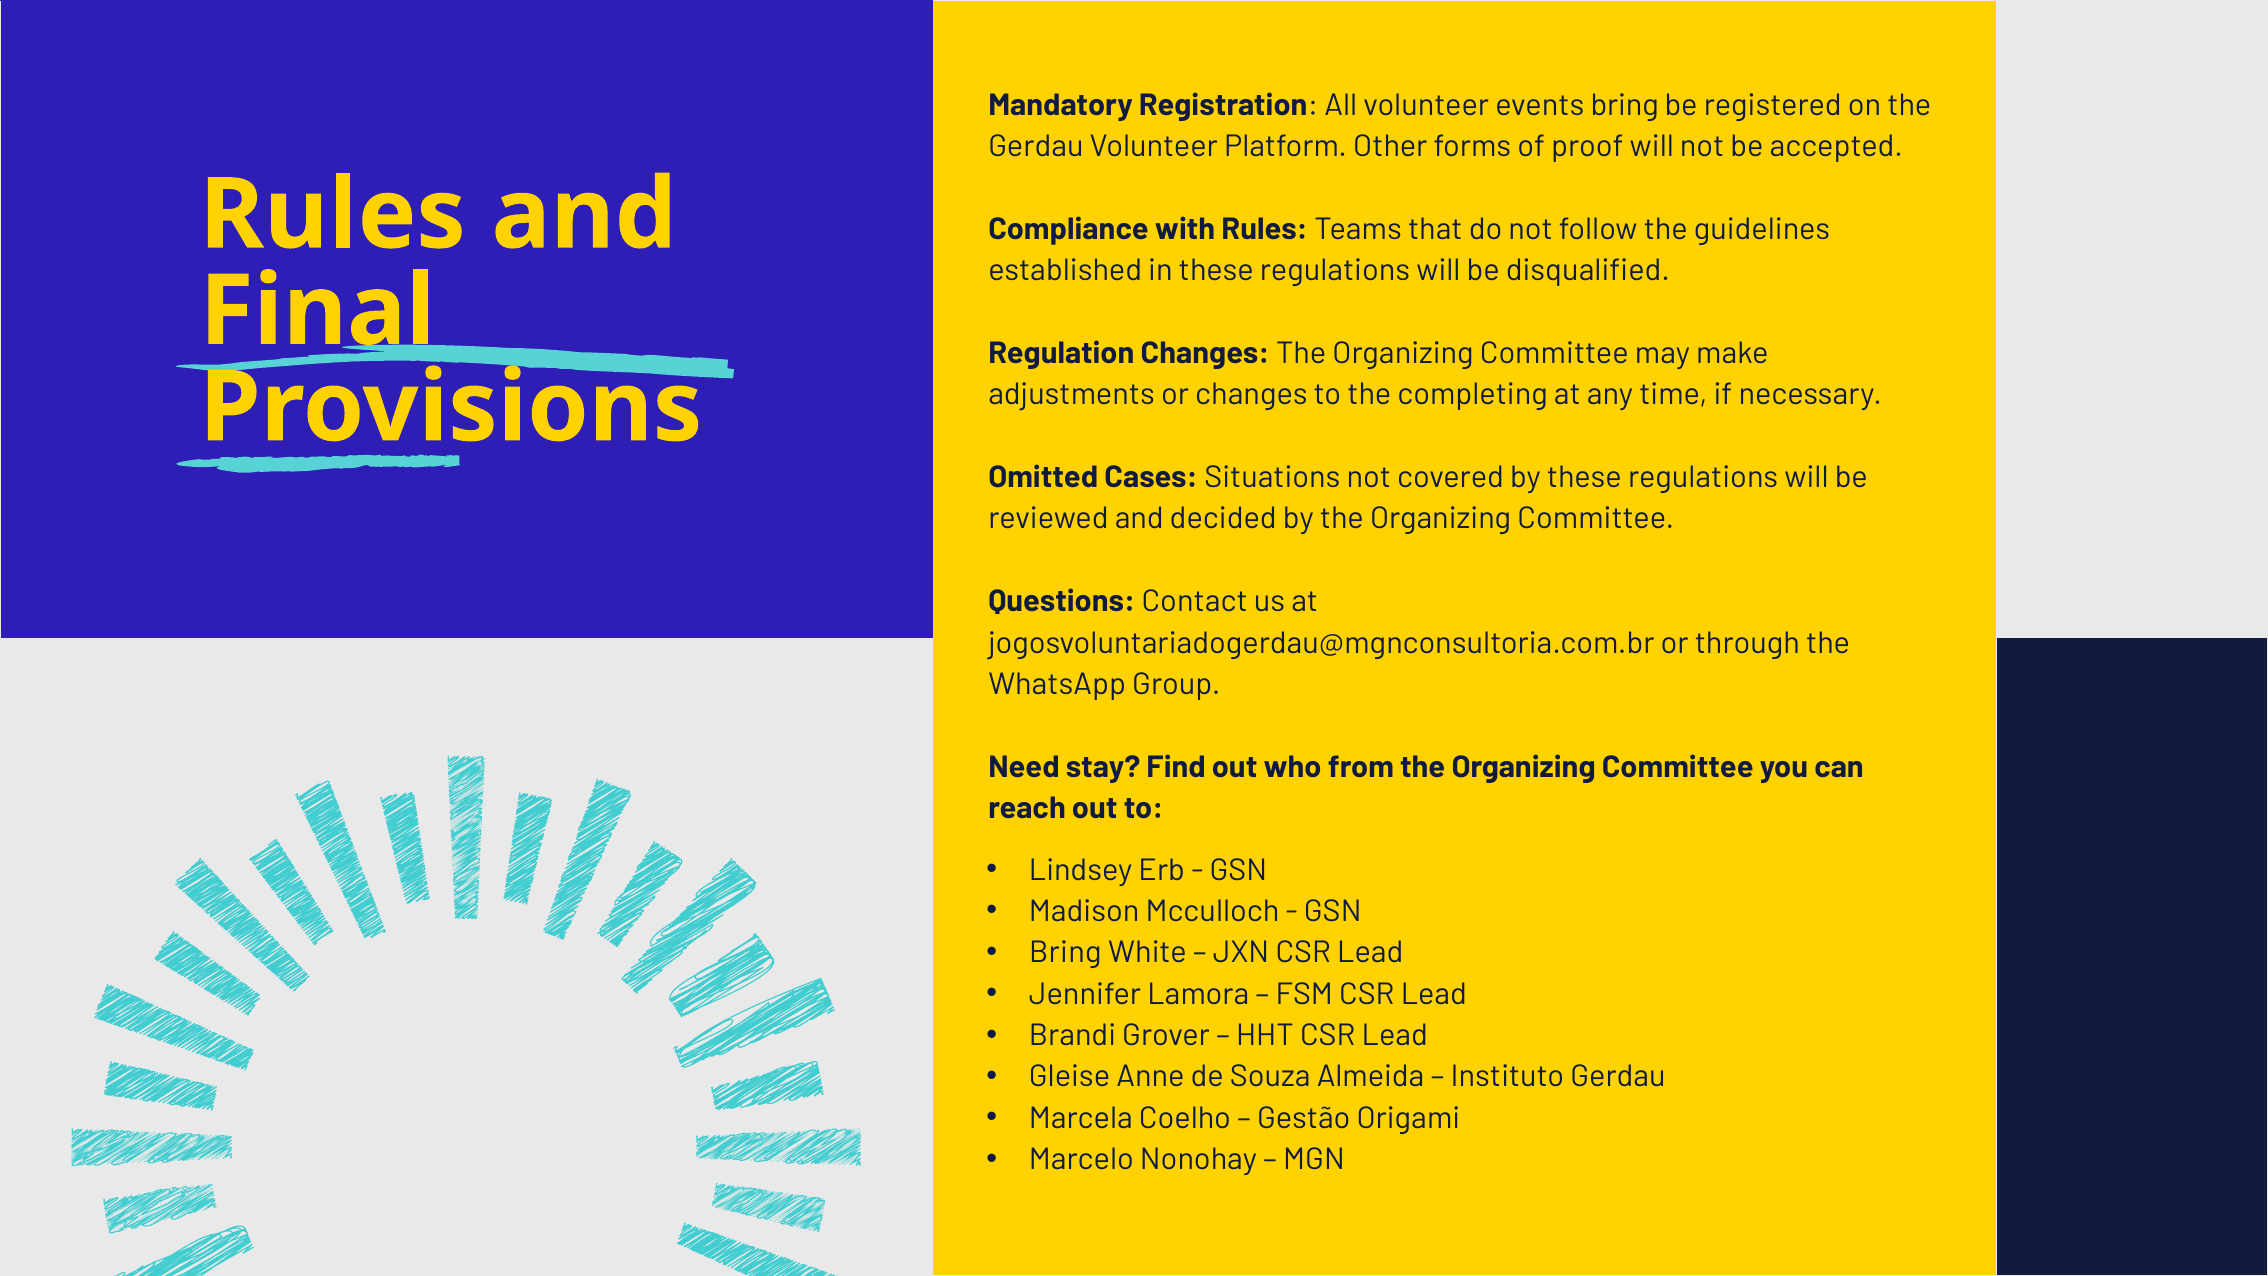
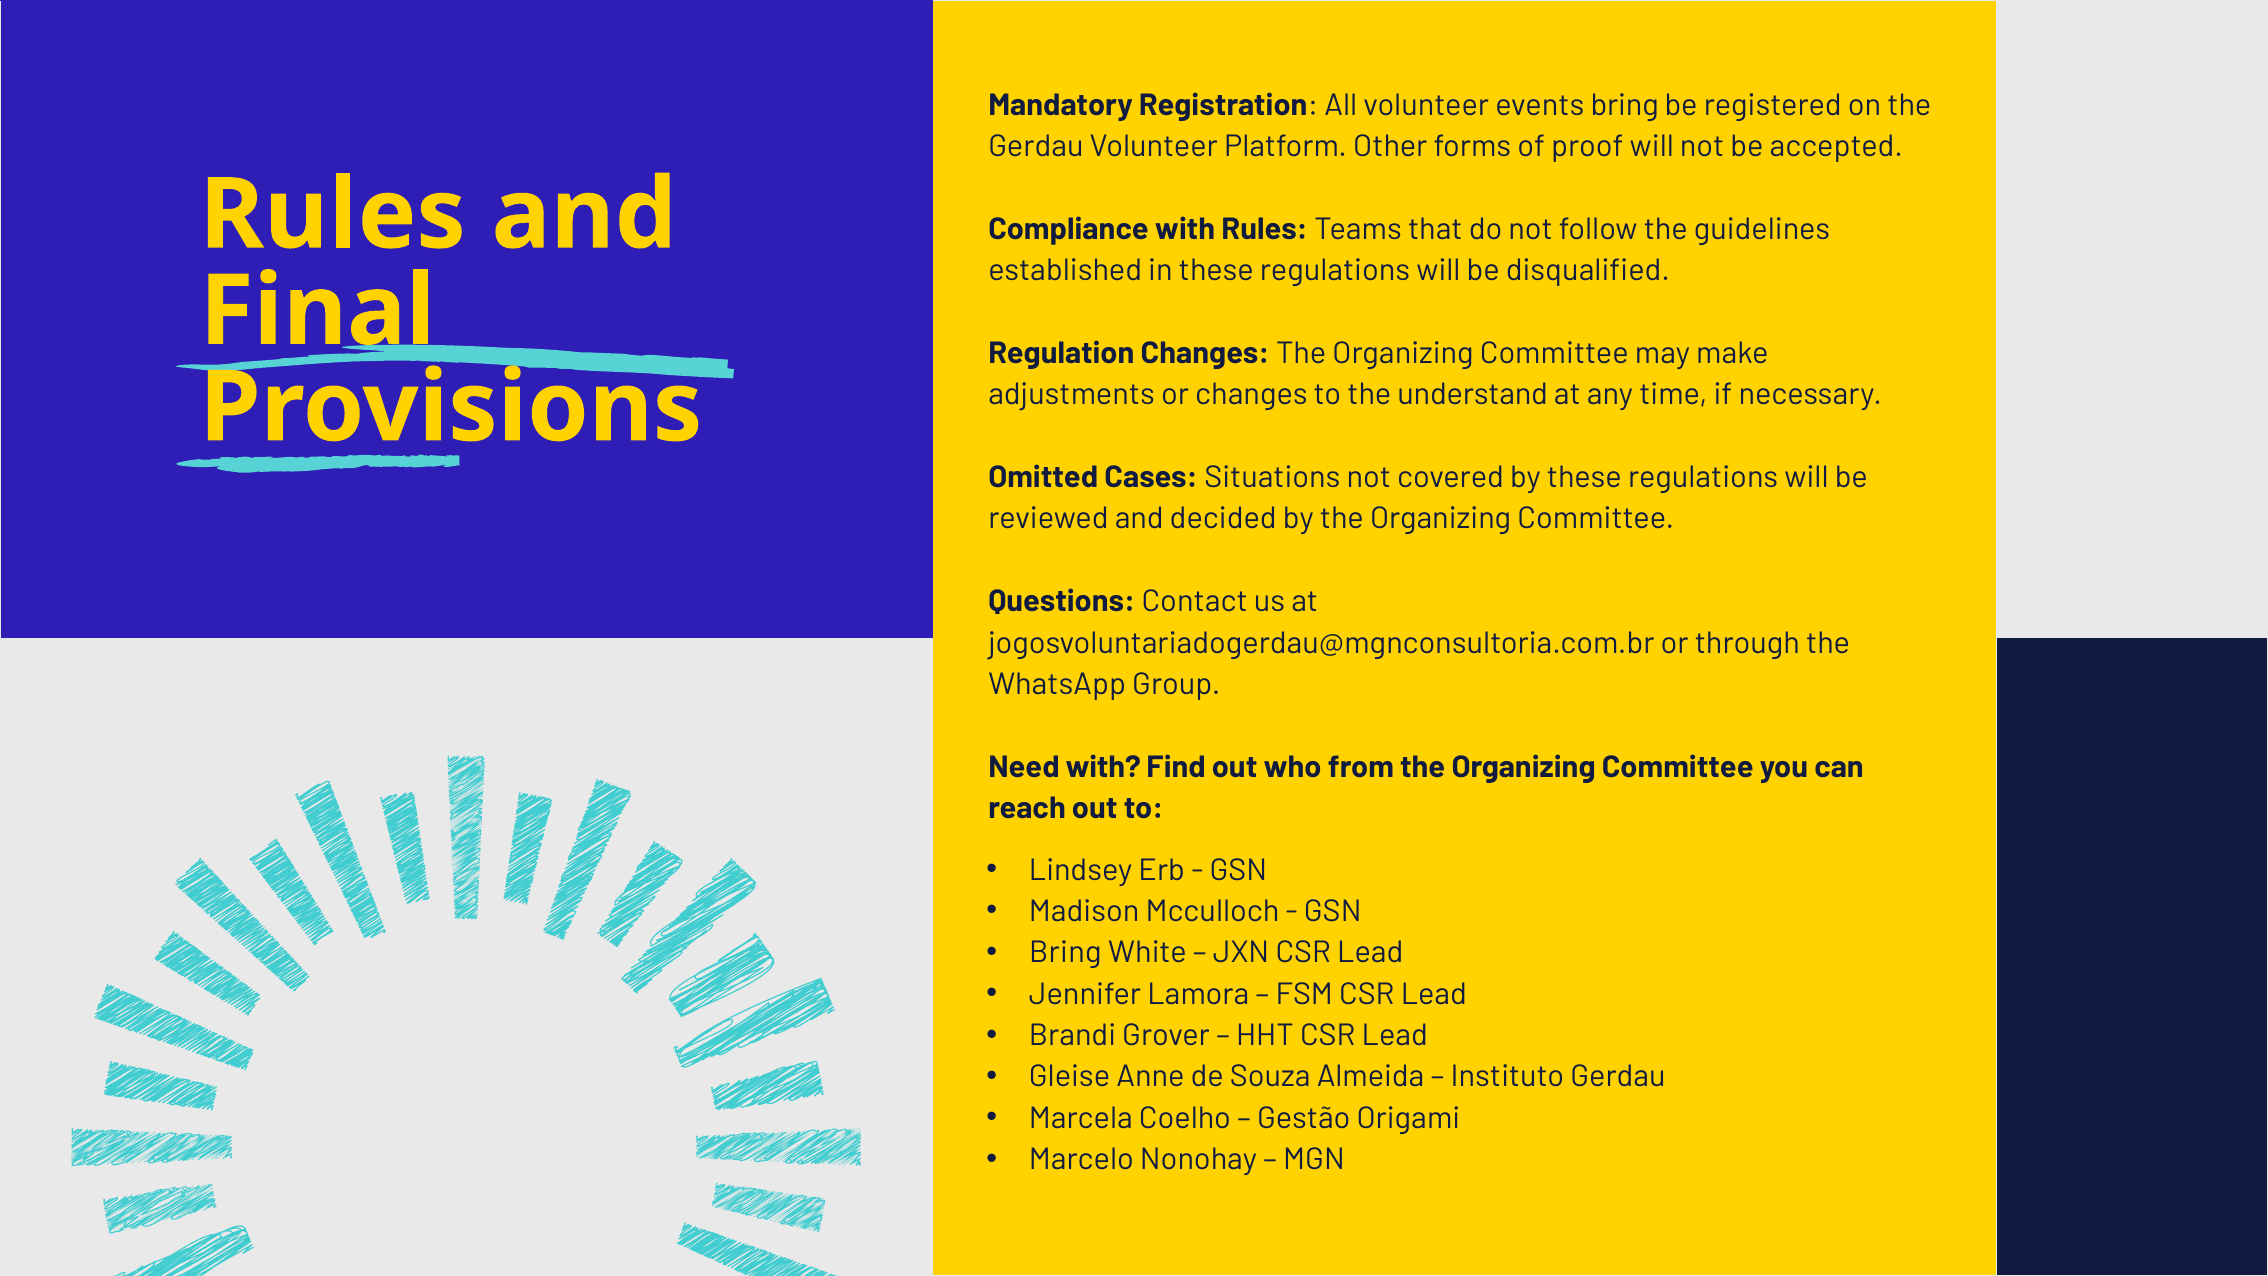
completing: completing -> understand (1473, 395)
Need stay: stay -> with (1103, 767)
